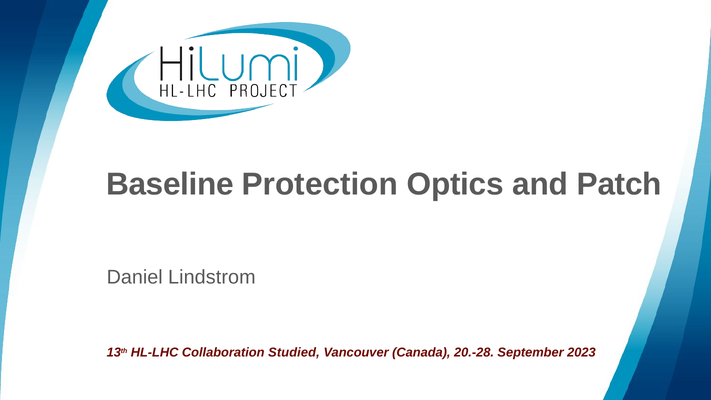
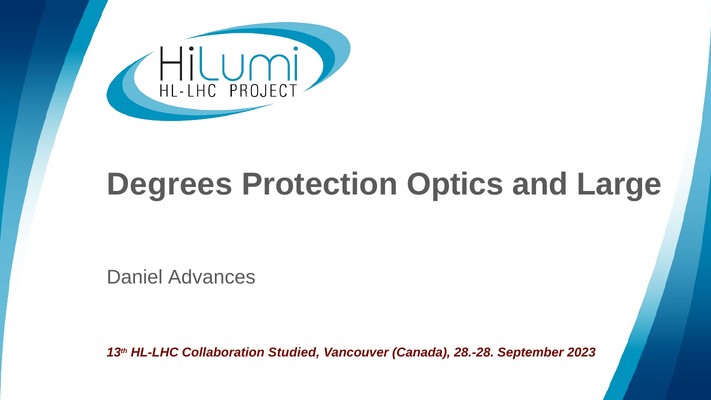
Baseline: Baseline -> Degrees (170, 184)
Patch: Patch -> Large (619, 184)
Lindstrom: Lindstrom -> Advances (212, 277)
20.-28: 20.-28 -> 28.-28 (474, 353)
